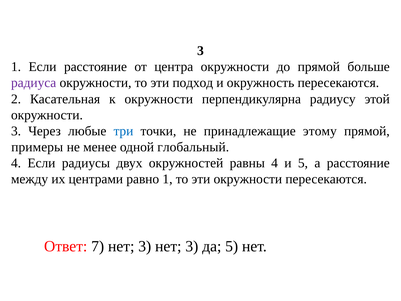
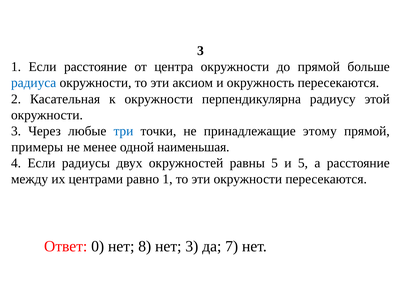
радиуса colour: purple -> blue (34, 83)
подход: подход -> аксиом (193, 83)
глобальный: глобальный -> наименьшая (193, 147)
равны 4: 4 -> 5 (275, 163)
7: 7 -> 0 (98, 246)
3: 3 -> 8 (145, 246)
да 5: 5 -> 7 (232, 246)
